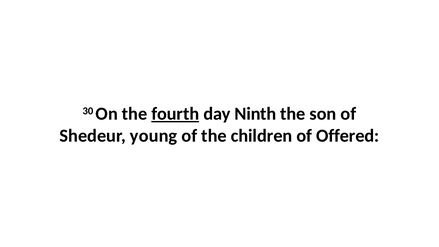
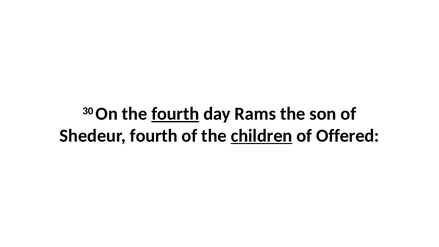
Ninth: Ninth -> Rams (255, 114)
Shedeur young: young -> fourth (154, 136)
children underline: none -> present (262, 136)
